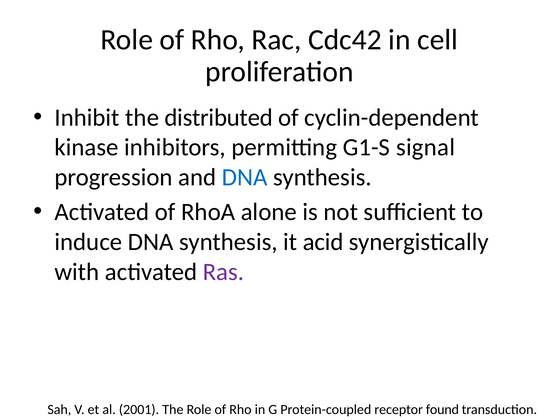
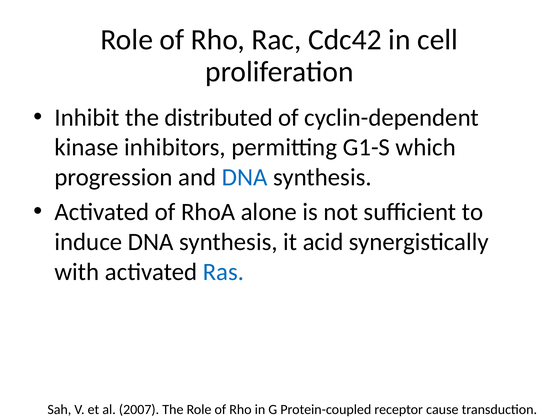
signal: signal -> which (426, 147)
Ras colour: purple -> blue (224, 271)
2001: 2001 -> 2007 (139, 409)
found: found -> cause (442, 409)
